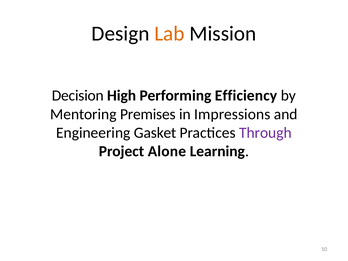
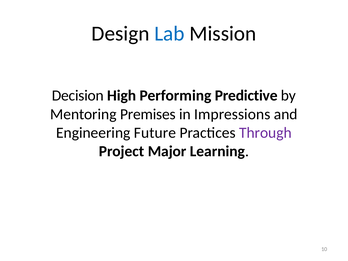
Lab colour: orange -> blue (169, 34)
Efficiency: Efficiency -> Predictive (246, 96)
Gasket: Gasket -> Future (155, 133)
Alone: Alone -> Major (167, 151)
